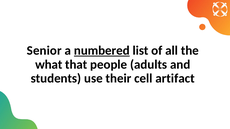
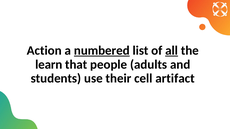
Senior: Senior -> Action (44, 51)
all underline: none -> present (172, 51)
what: what -> learn (49, 65)
